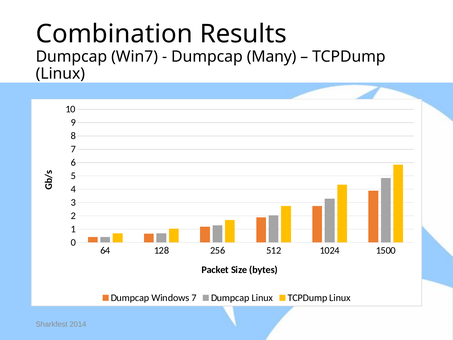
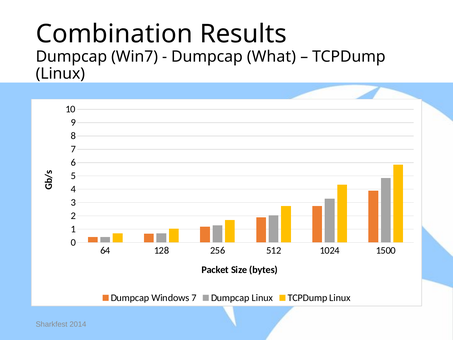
Many: Many -> What (271, 57)
